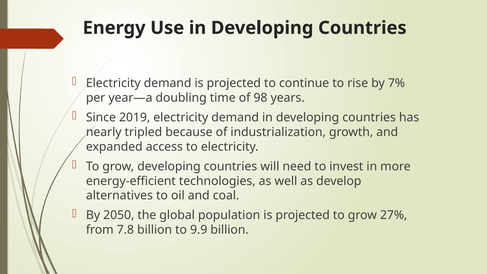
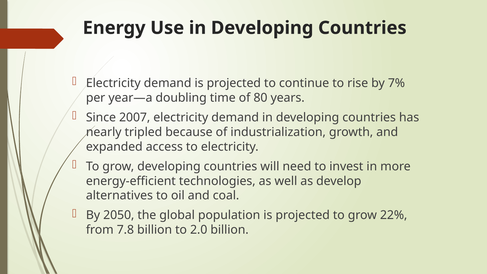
98: 98 -> 80 (261, 98)
2019: 2019 -> 2007 (135, 117)
27%: 27% -> 22% (394, 215)
9.9: 9.9 -> 2.0 (199, 230)
